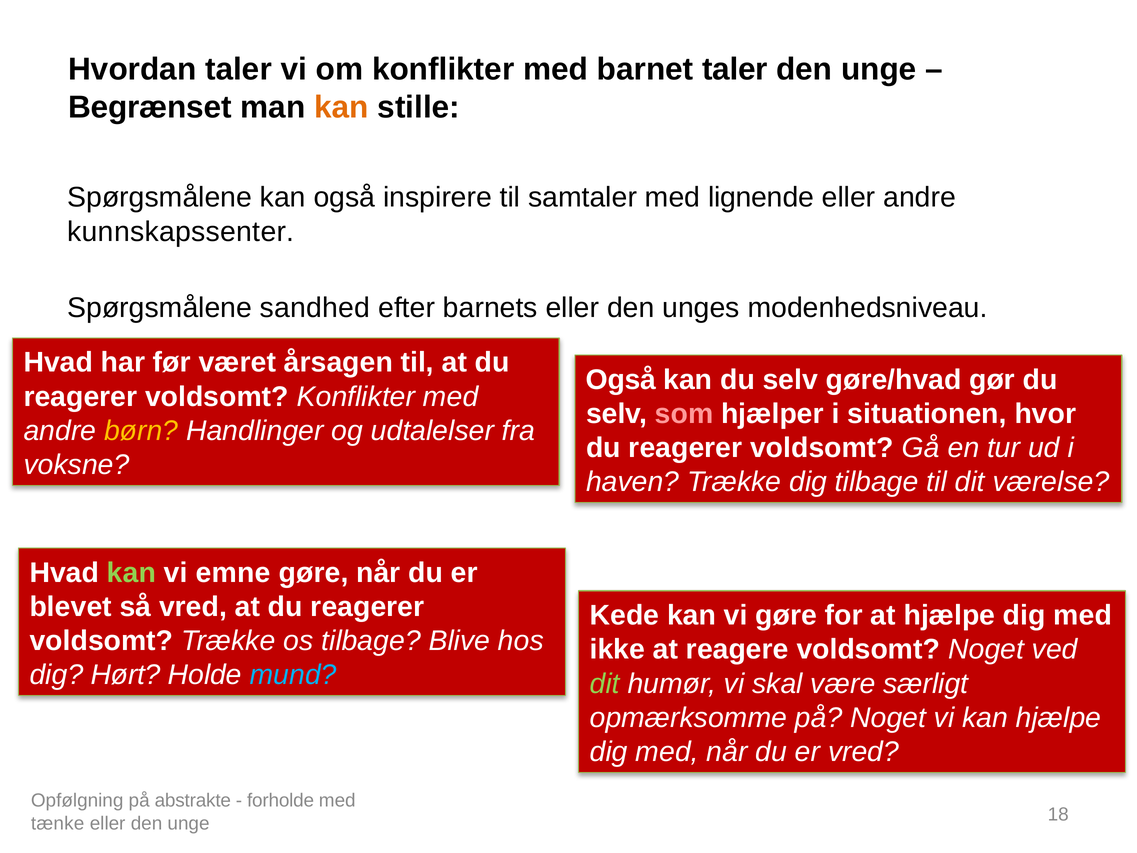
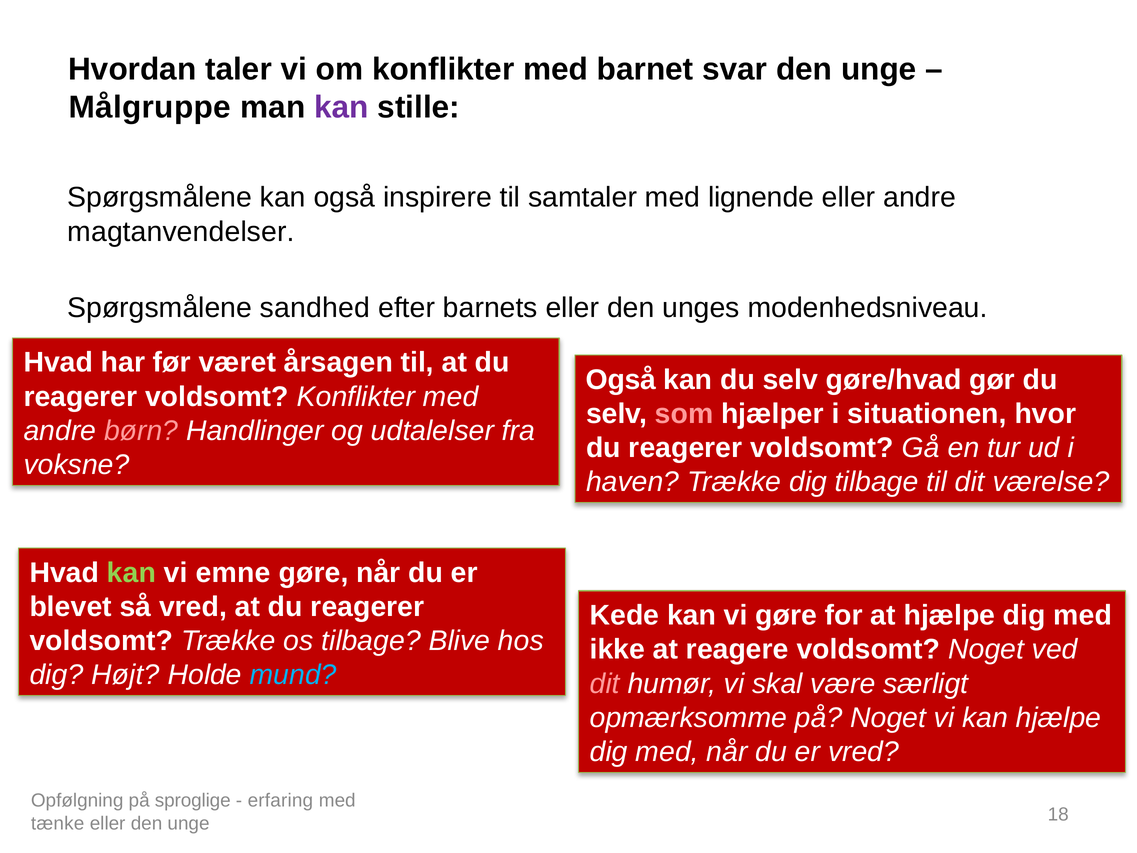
barnet taler: taler -> svar (735, 69)
Begrænset: Begrænset -> Målgruppe (150, 107)
kan colour: orange -> purple (341, 107)
kunnskapssenter: kunnskapssenter -> magtanvendelser (181, 232)
børn colour: yellow -> pink (141, 431)
Hørt: Hørt -> Højt (125, 675)
dit colour: light green -> pink (605, 683)
abstrakte: abstrakte -> sproglige (193, 800)
forholde: forholde -> erfaring (280, 800)
